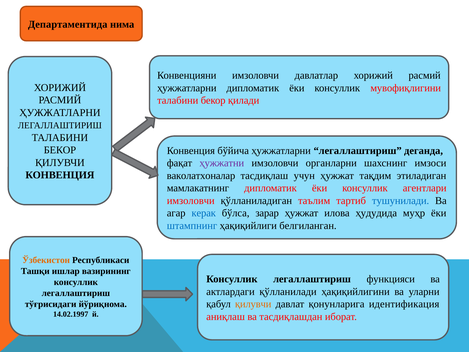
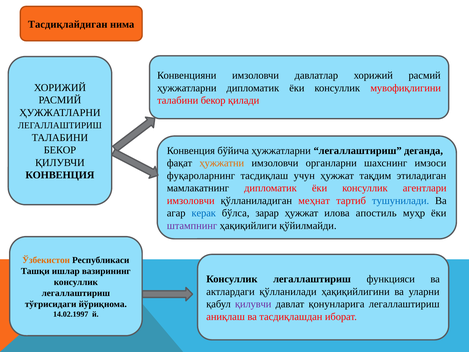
Департаментида: Департаментида -> Тасдиқлайдиган (68, 24)
ҳужжатни colour: purple -> orange (222, 163)
ваколатхоналар: ваколатхоналар -> фуқароларнинг (201, 176)
таълим: таълим -> меҳнат (314, 201)
ҳудудида: ҳудудида -> апостиль (376, 213)
штампнинг colour: blue -> purple (192, 226)
белгиланган: белгиланган -> қўйилмайди (308, 226)
қилувчи colour: orange -> purple (253, 304)
қонунларига идентификация: идентификация -> легаллаштириш (404, 304)
